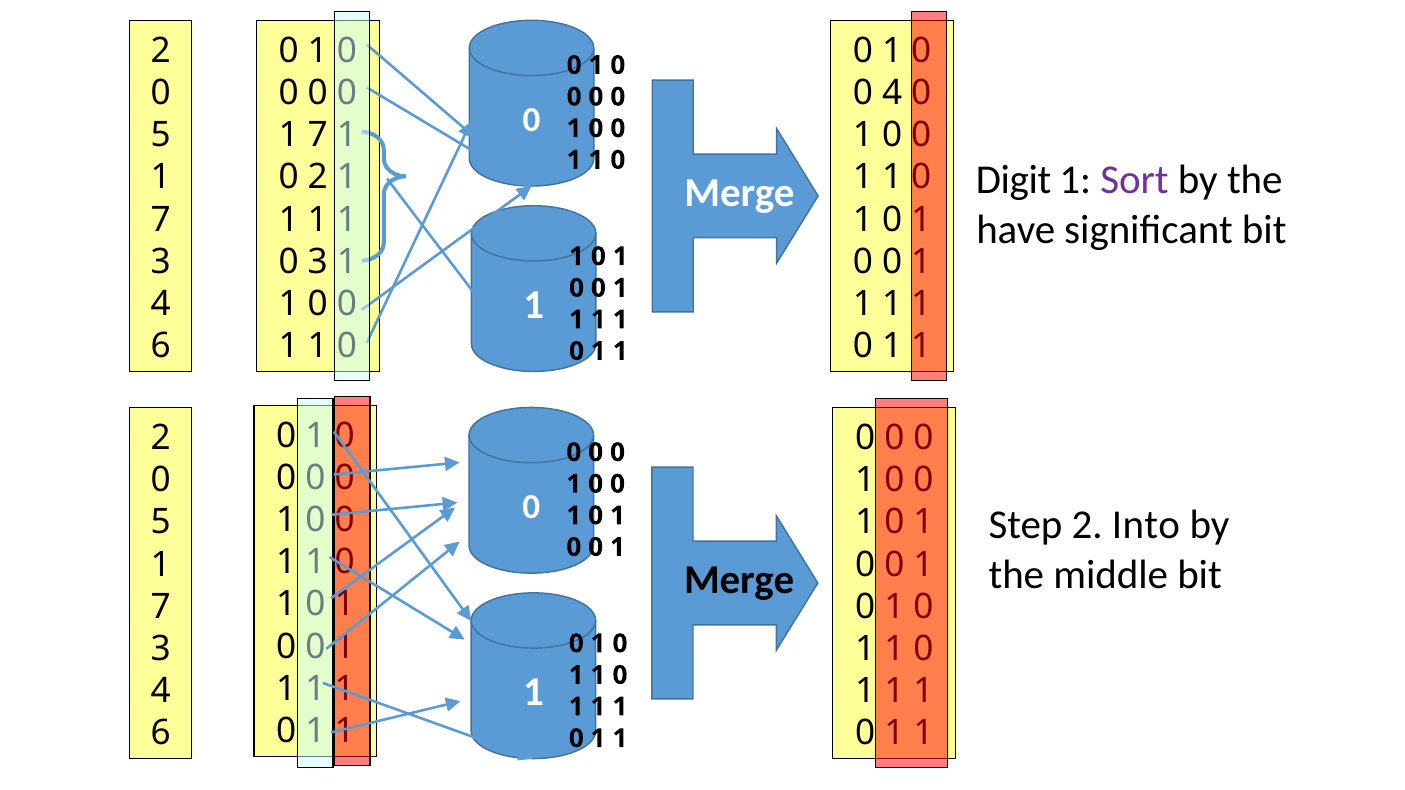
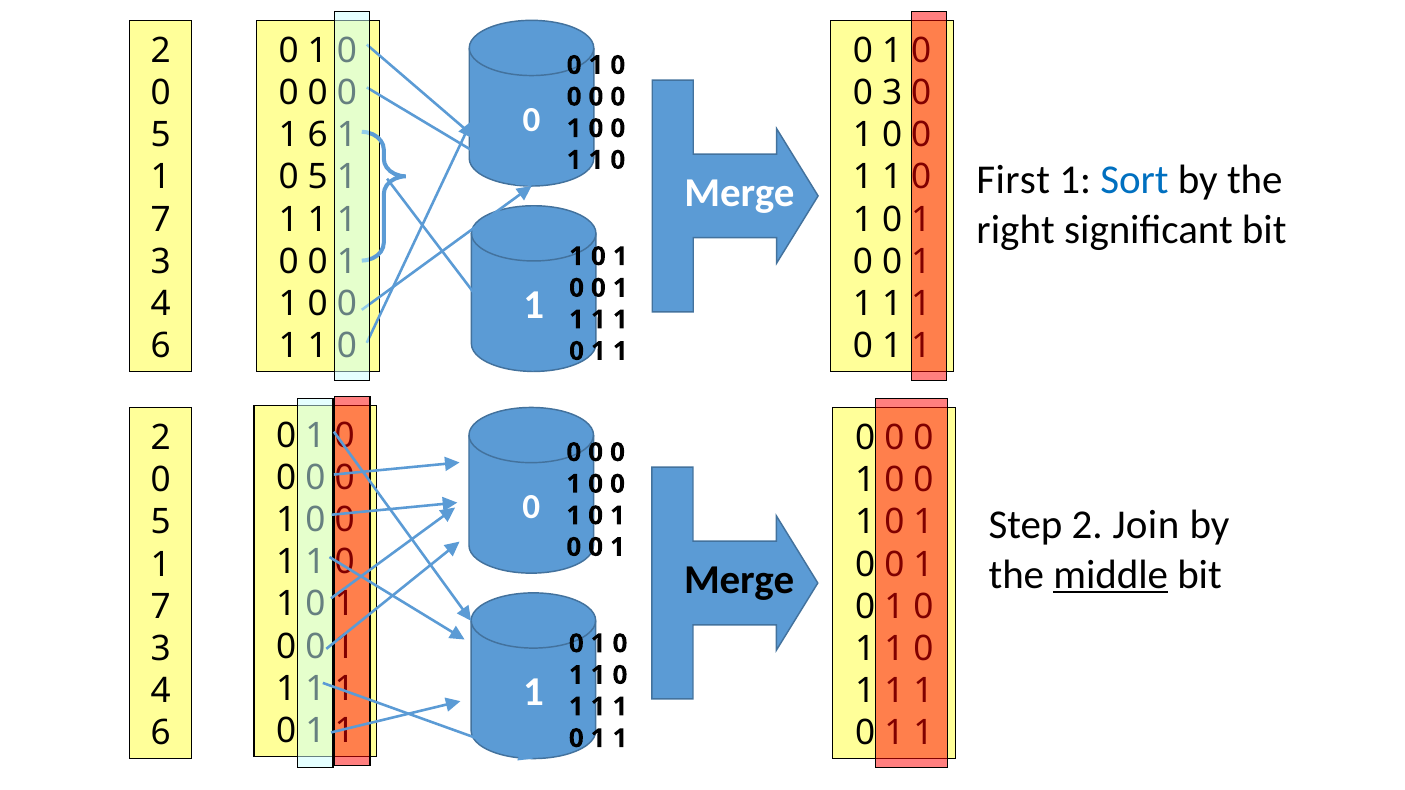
0 4: 4 -> 3 (892, 93)
7: 7 -> 6 (318, 135)
2: 2 -> 5 (318, 177)
Digit: Digit -> First (1013, 181)
Sort colour: purple -> blue (1135, 181)
have: have -> right (1016, 230)
3: 3 -> 0 (318, 262)
Into: Into -> Join (1146, 526)
middle underline: none -> present (1111, 575)
